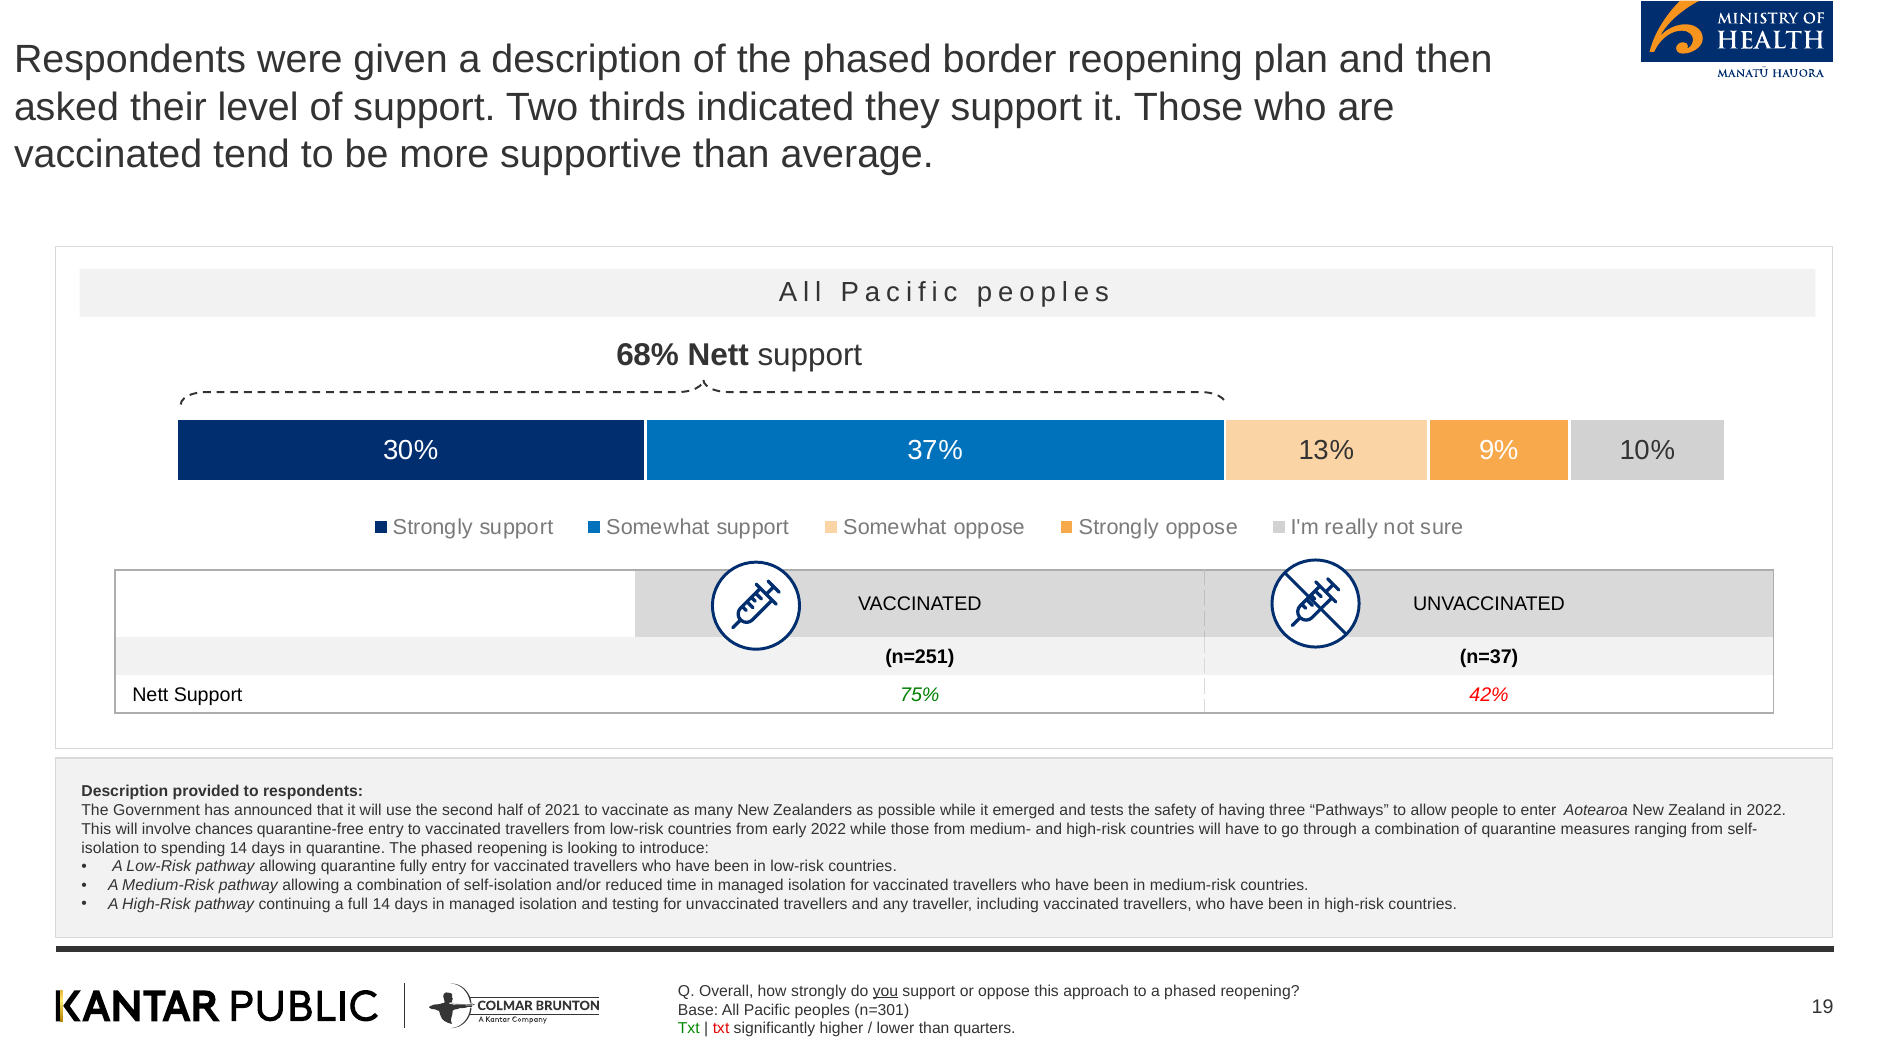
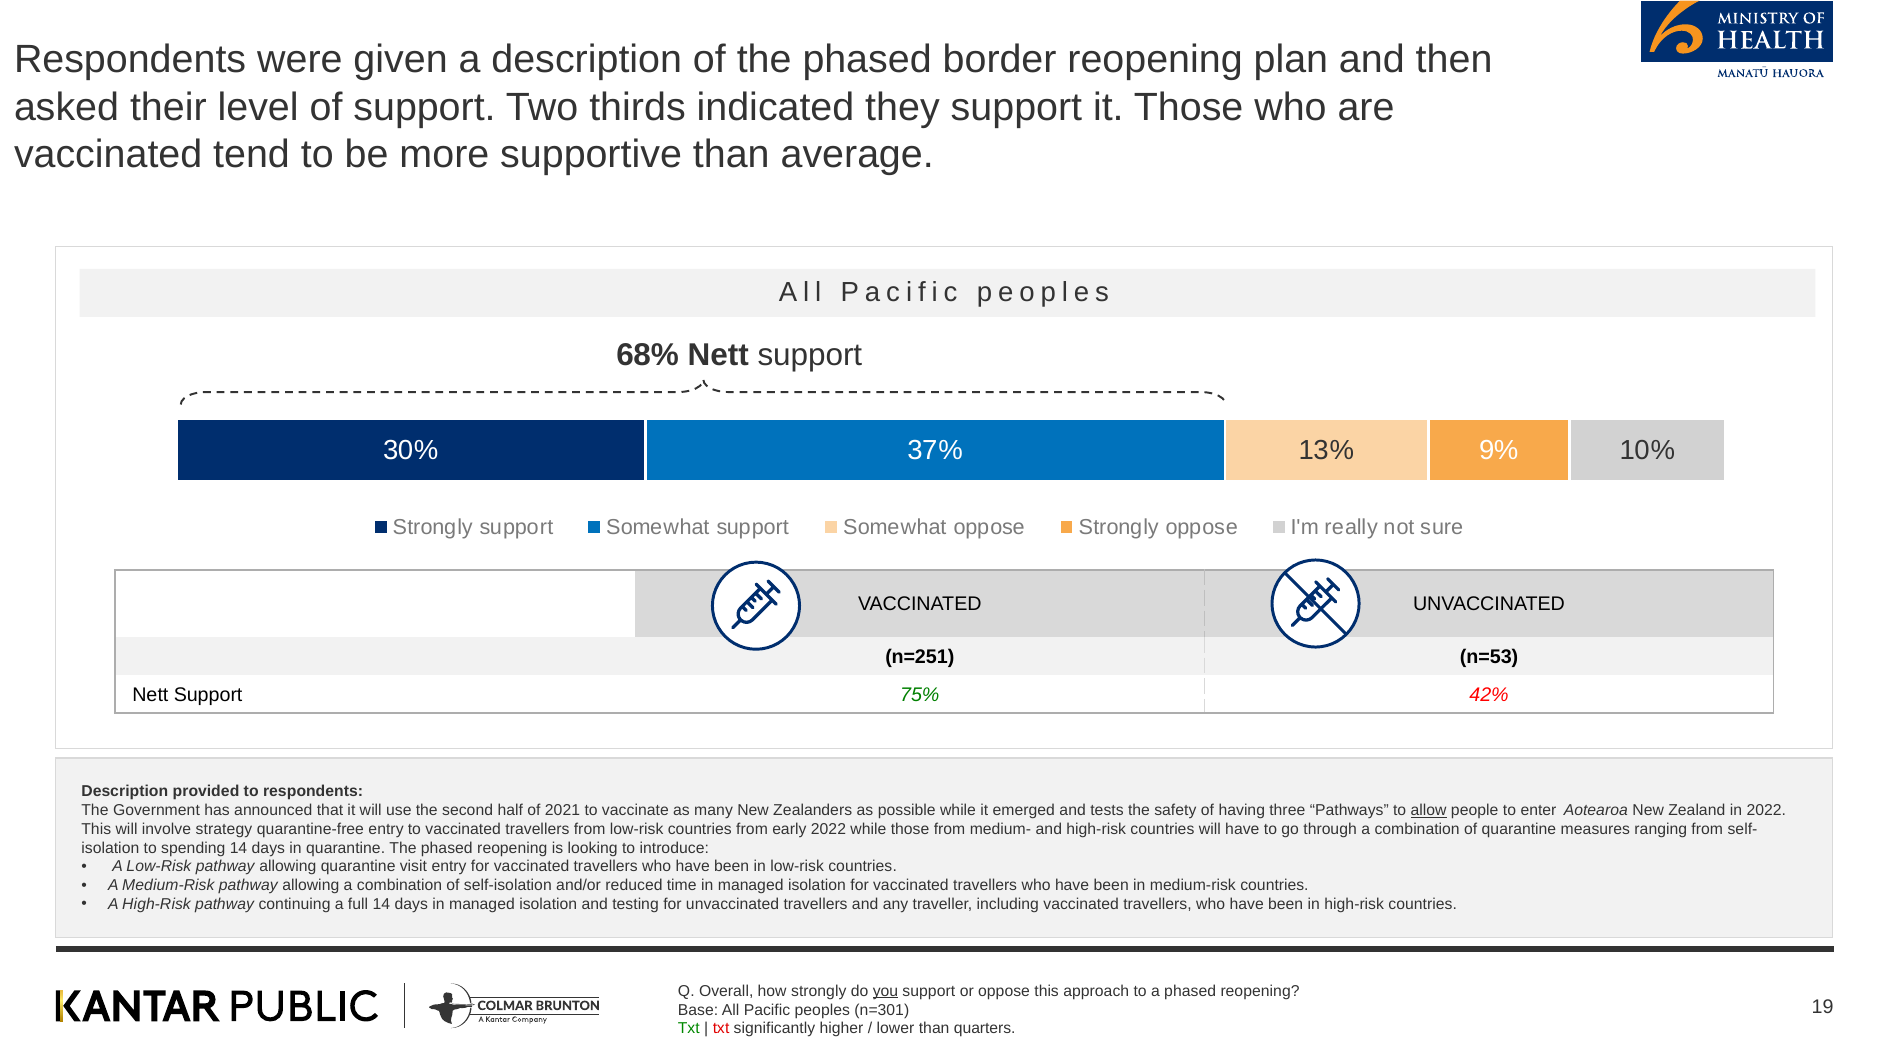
n=37: n=37 -> n=53 (1489, 657)
allow underline: none -> present (1429, 810)
chances: chances -> strategy (224, 829)
fully: fully -> visit (413, 867)
